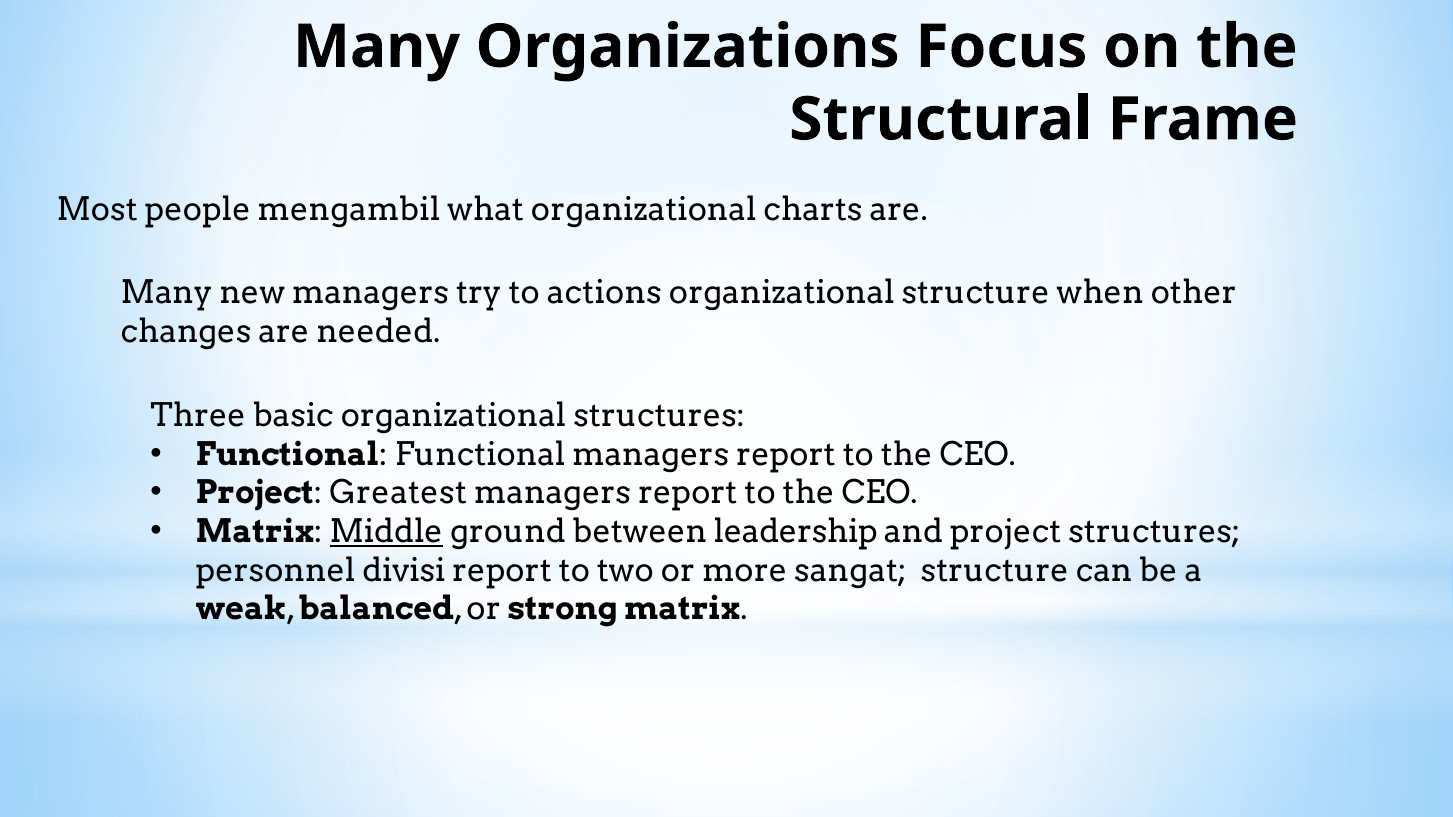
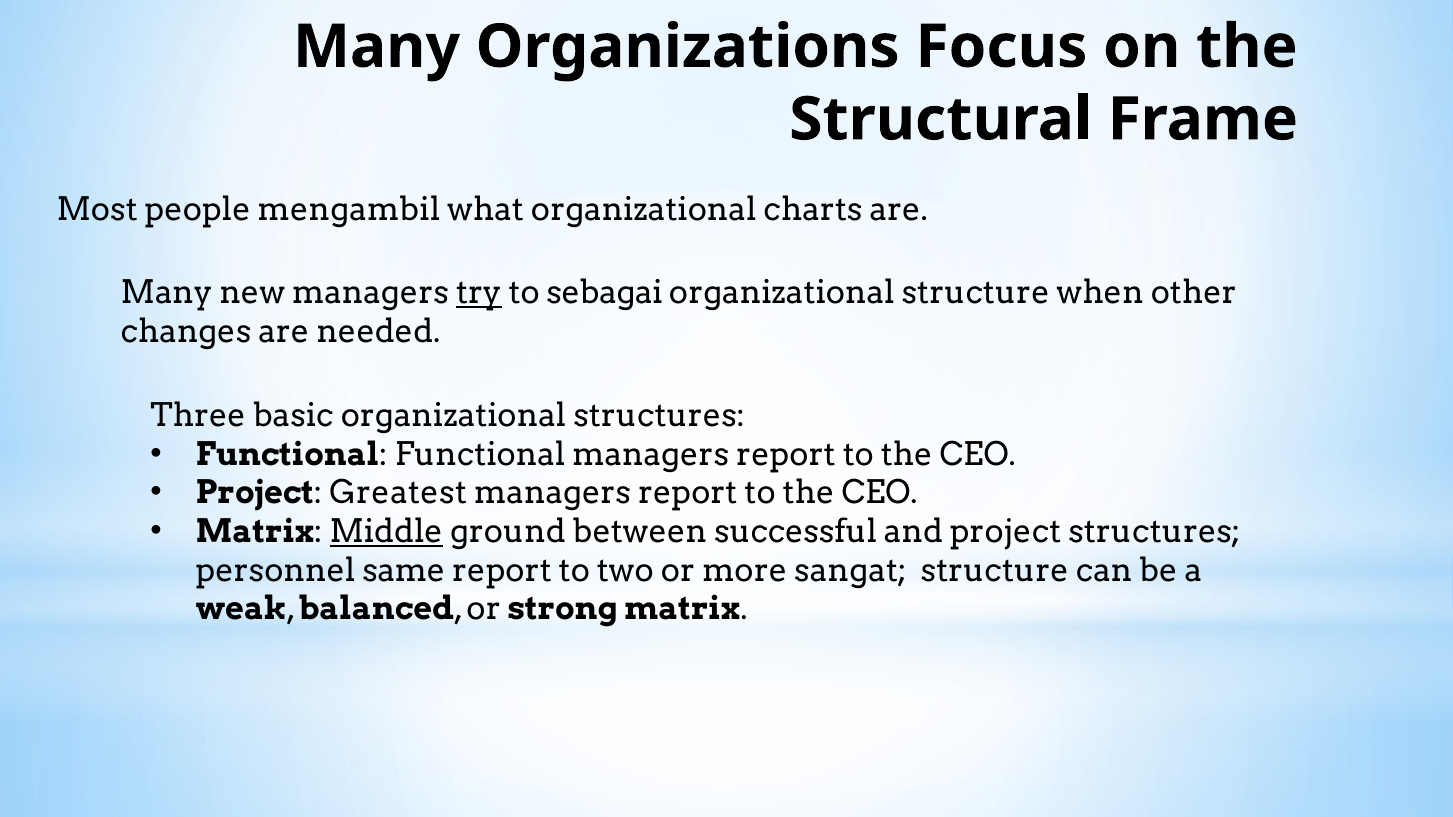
try underline: none -> present (479, 293)
actions: actions -> sebagai (605, 293)
leadership: leadership -> successful (796, 532)
divisi: divisi -> same (404, 571)
